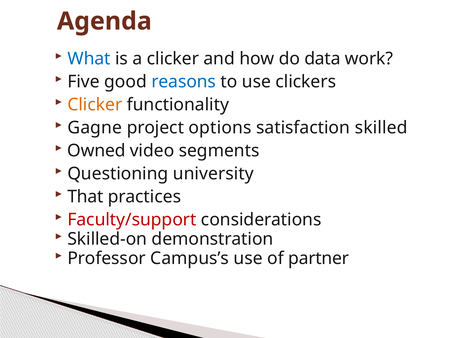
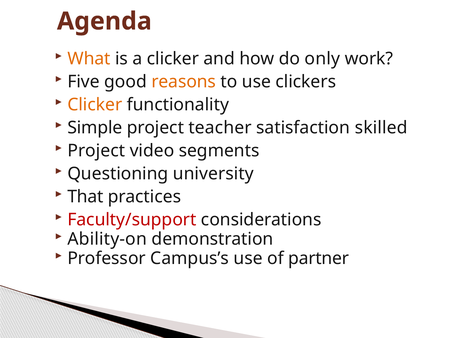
What colour: blue -> orange (89, 59)
data: data -> only (322, 59)
reasons colour: blue -> orange (184, 82)
Gagne: Gagne -> Simple (95, 127)
options: options -> teacher (220, 127)
Owned: Owned -> Project (96, 150)
Skilled-on: Skilled-on -> Ability-on (107, 239)
